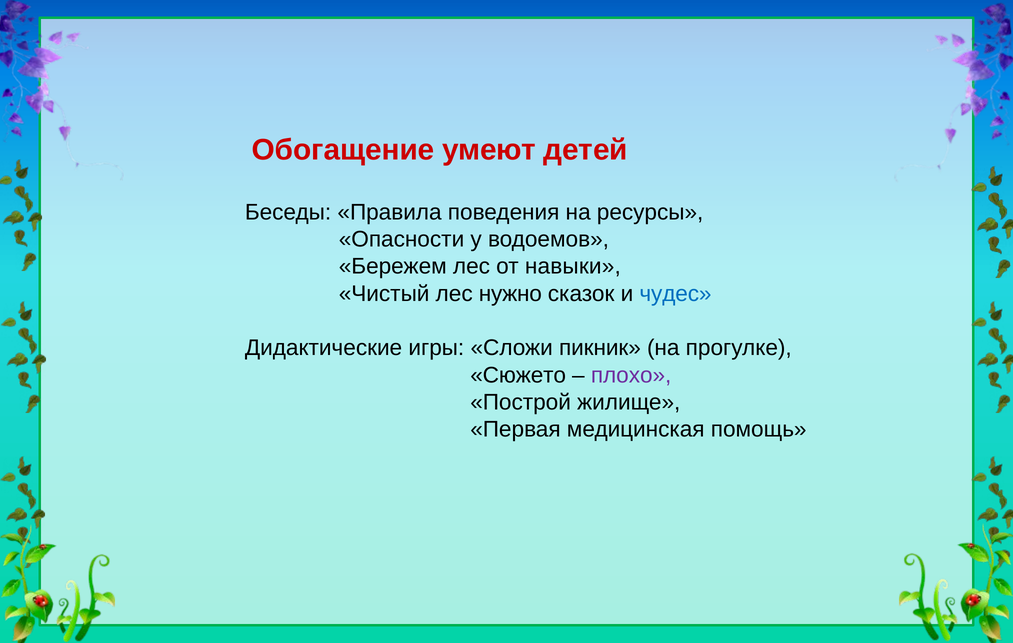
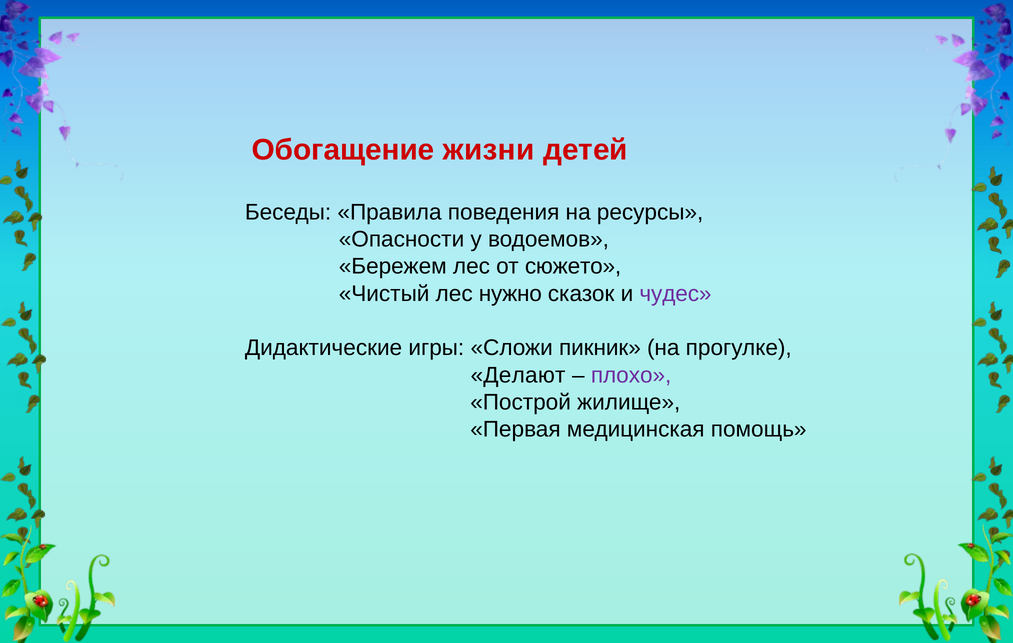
умеют: умеют -> жизни (489, 150)
навыки: навыки -> сюжето (573, 267)
чудес colour: blue -> purple (676, 294)
Сюжето: Сюжето -> Делают (518, 375)
